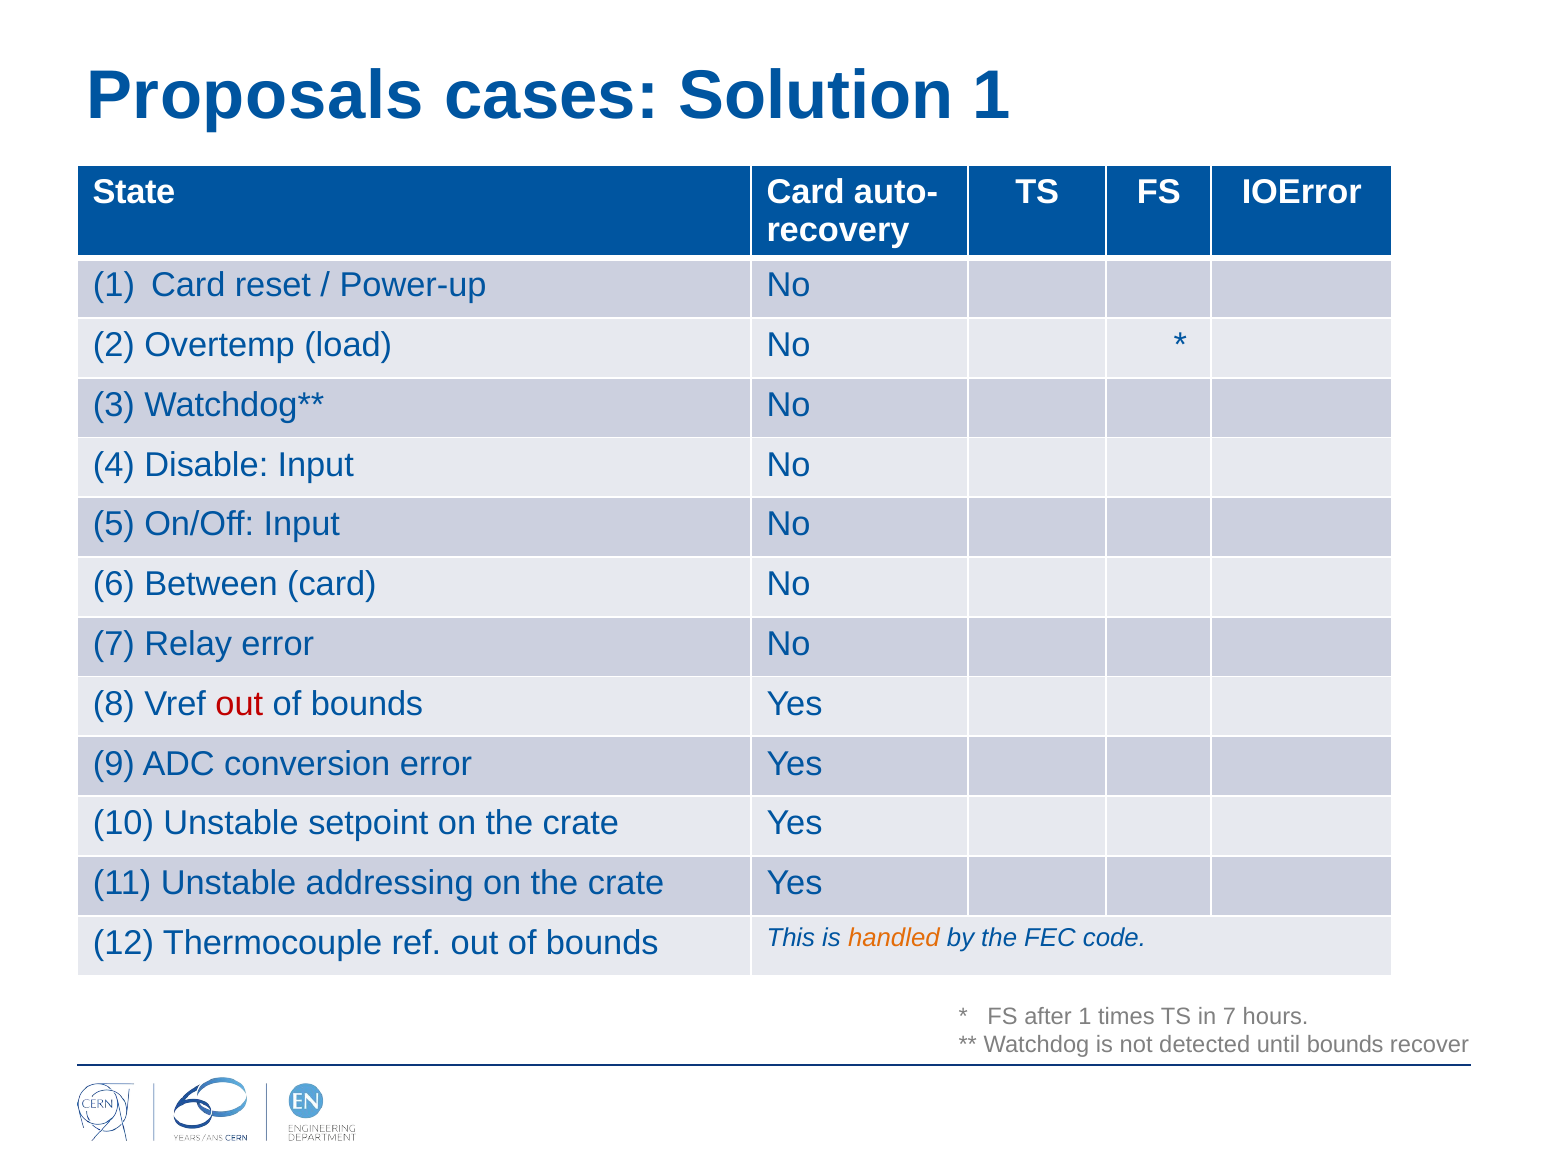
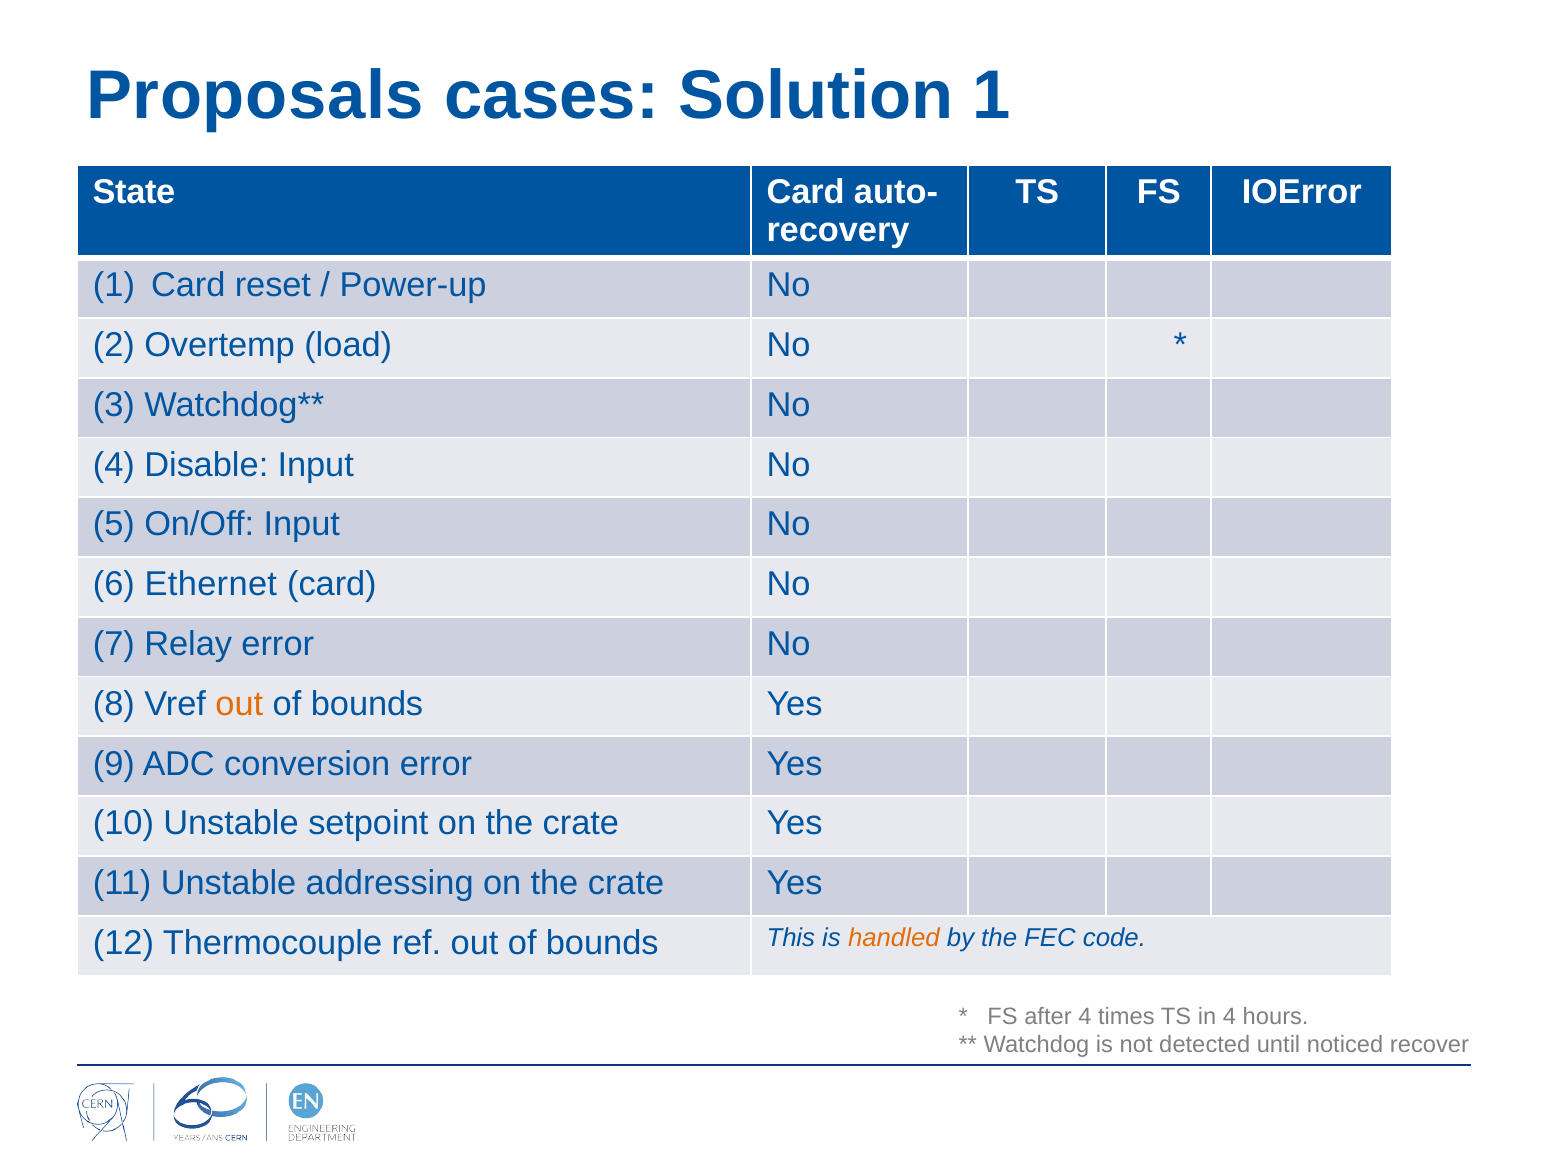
Between: Between -> Ethernet (211, 584)
out colour: red -> orange (239, 704)
after 1: 1 -> 4 (1085, 1016)
in 7: 7 -> 4 (1229, 1016)
until bounds: bounds -> noticed (1345, 1045)
